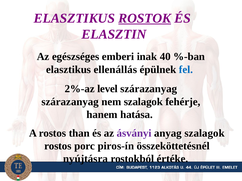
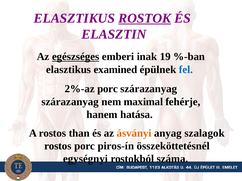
egészséges underline: none -> present (76, 57)
40: 40 -> 19 (165, 57)
ellenállás: ellenállás -> examined (115, 70)
2%-az level: level -> porc (108, 89)
nem szalagok: szalagok -> maximal (143, 102)
ásványi colour: purple -> orange (134, 133)
nyújtásra: nyújtásra -> egységnyi (85, 159)
értéke: értéke -> száma (172, 159)
